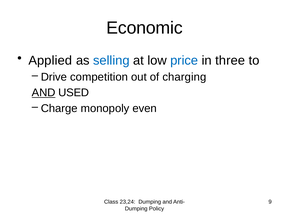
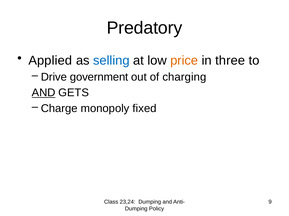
Economic: Economic -> Predatory (144, 28)
price colour: blue -> orange (184, 61)
competition: competition -> government (99, 77)
USED: USED -> GETS (74, 93)
even: even -> fixed (145, 109)
